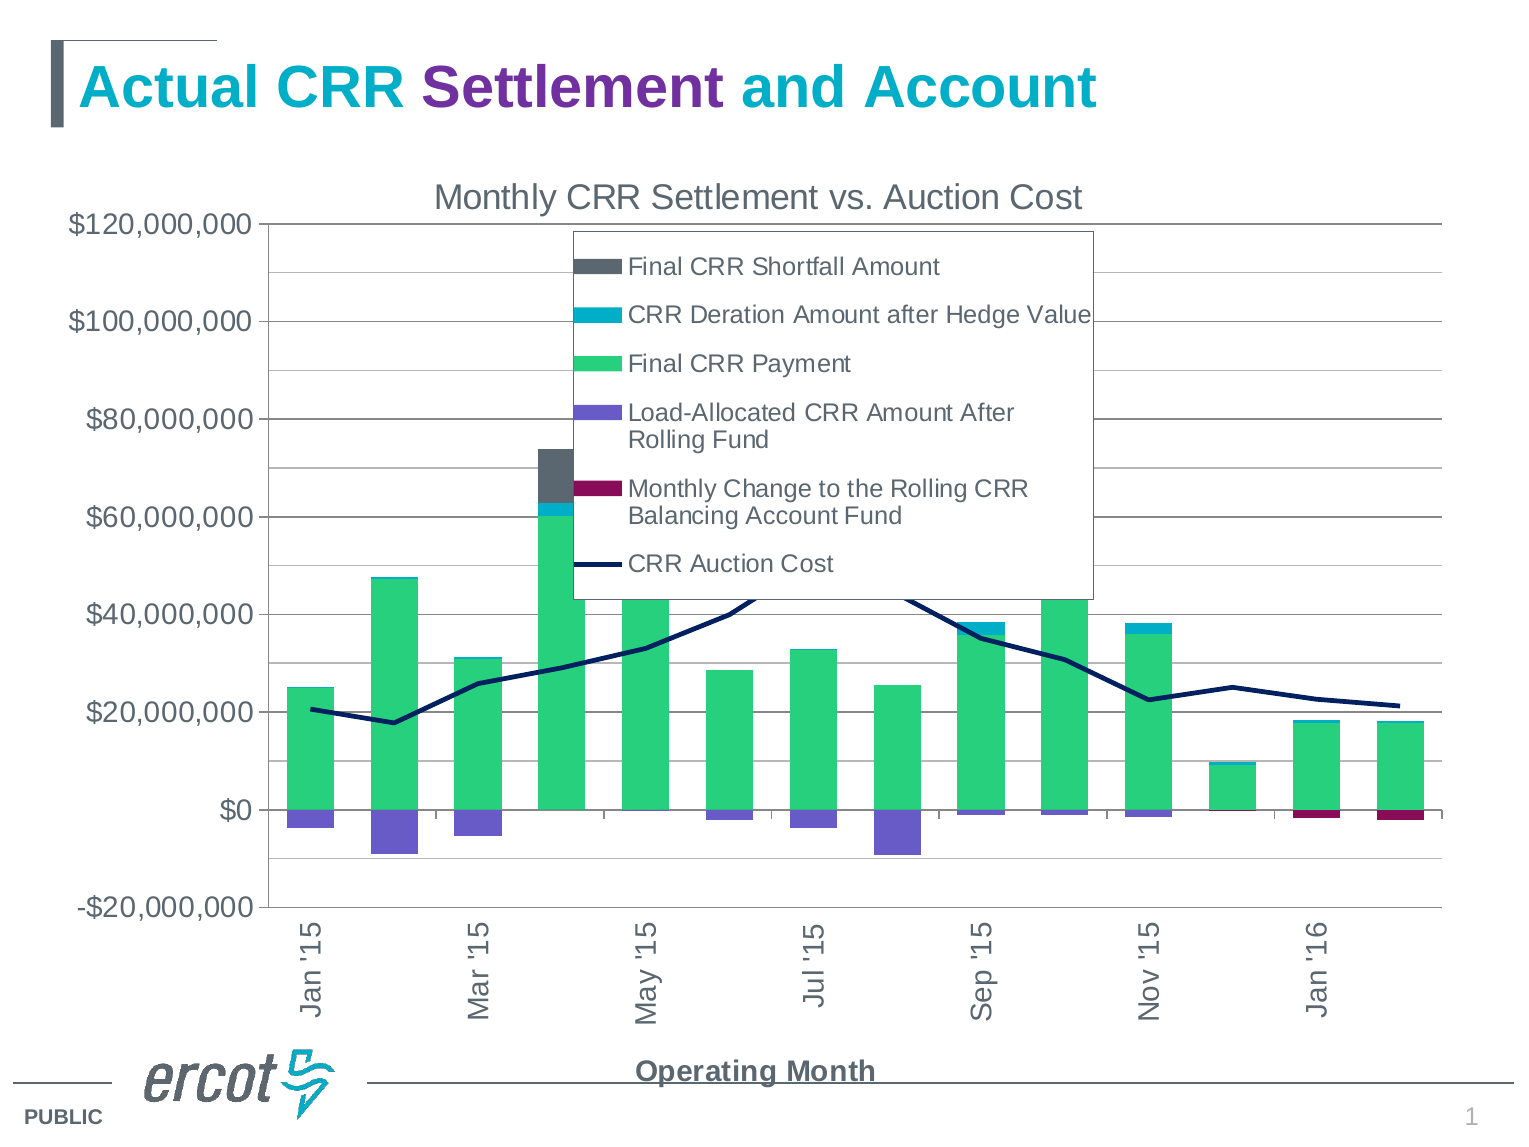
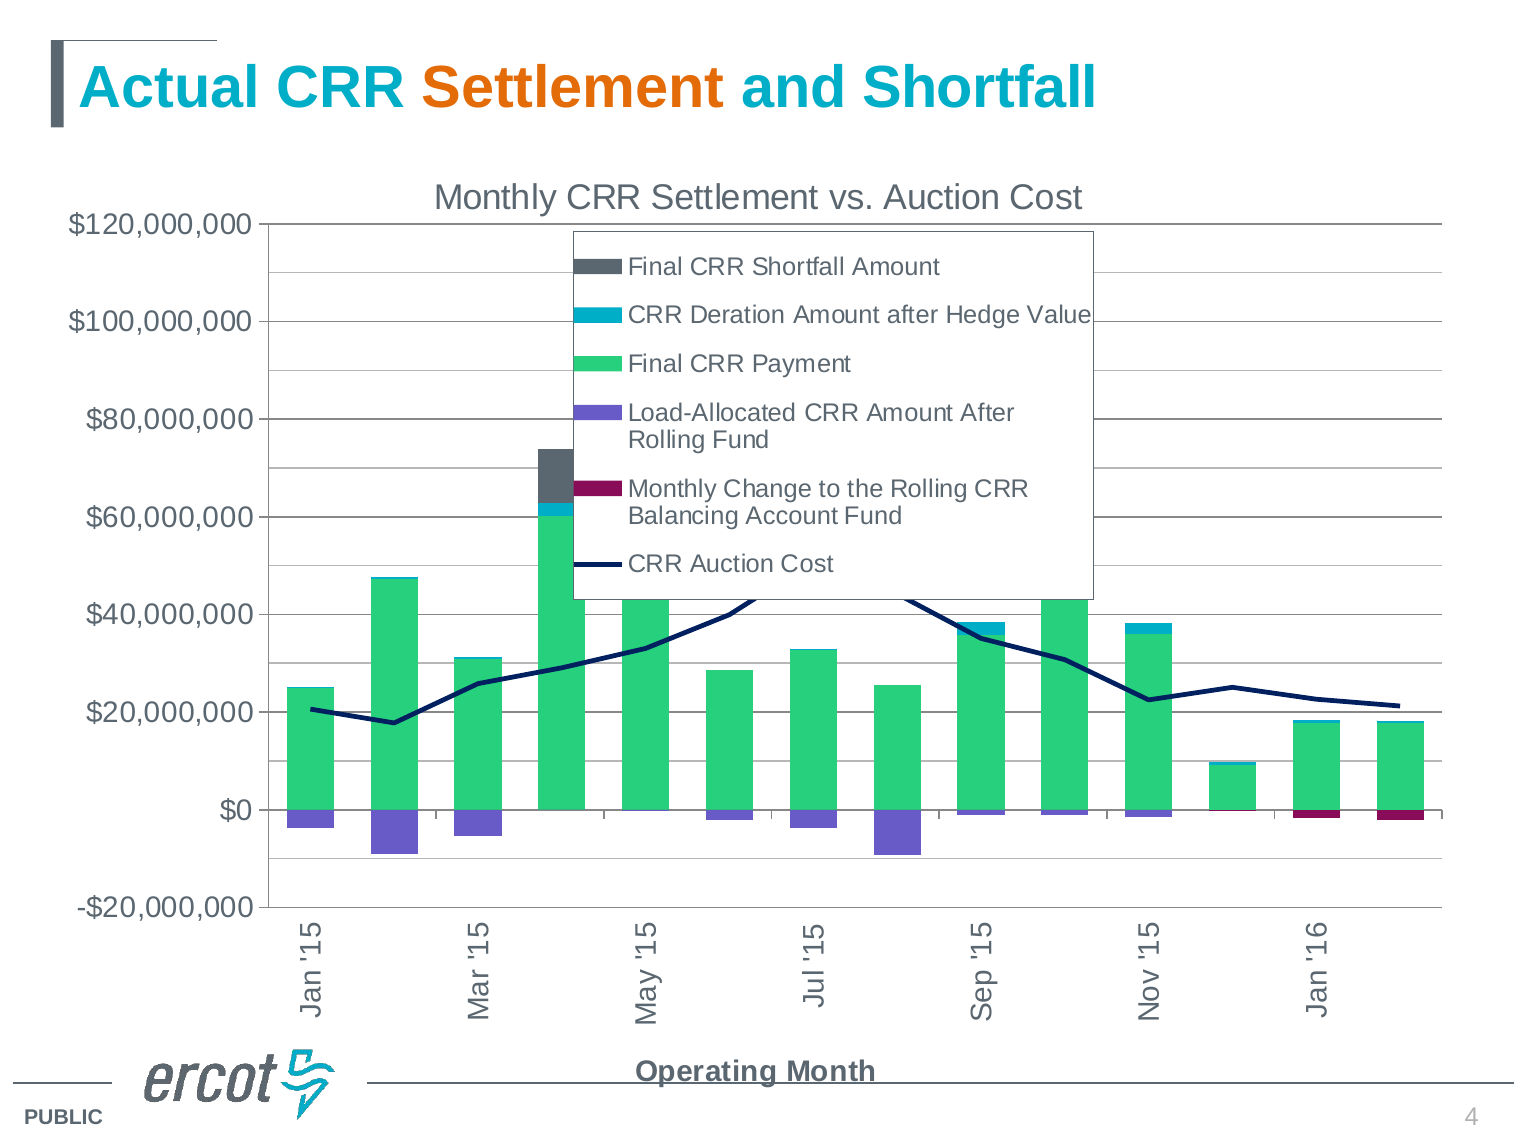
Settlement colour: purple -> orange (573, 88)
and Account: Account -> Shortfall (980, 88)
1: 1 -> 4 (1472, 1117)
